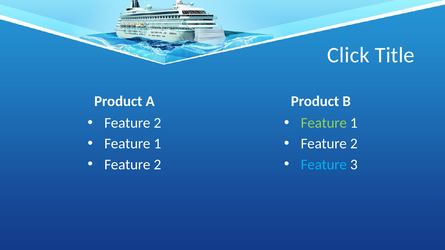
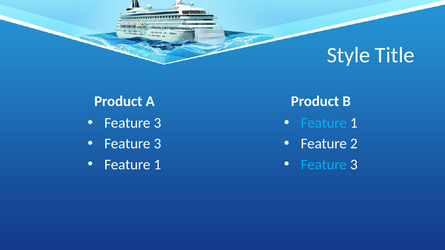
Click: Click -> Style (348, 55)
2: 2 -> 3 (157, 123)
Feature colour: light green -> light blue (324, 123)
1: 1 -> 3 (157, 144)
2: 2 -> 1 (157, 165)
